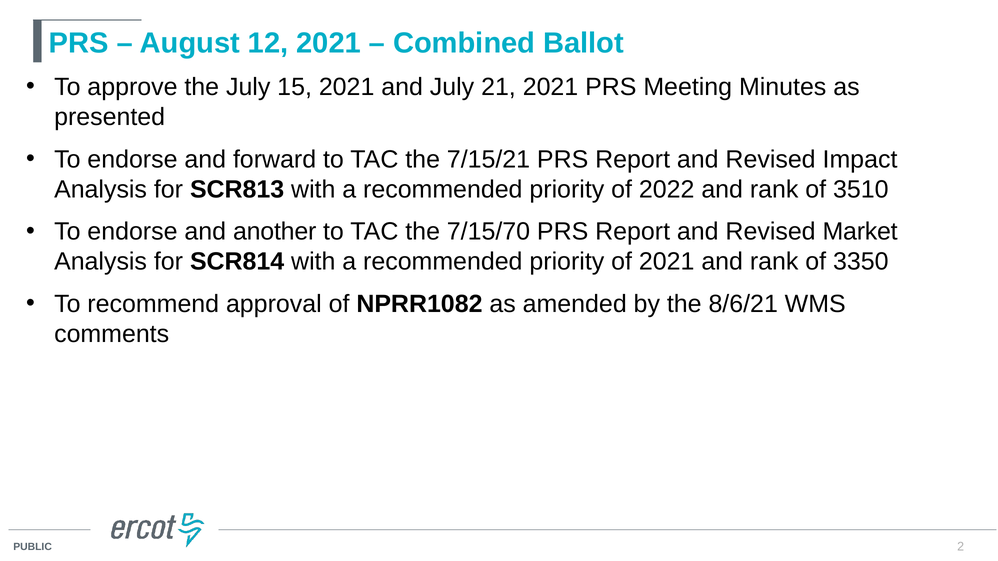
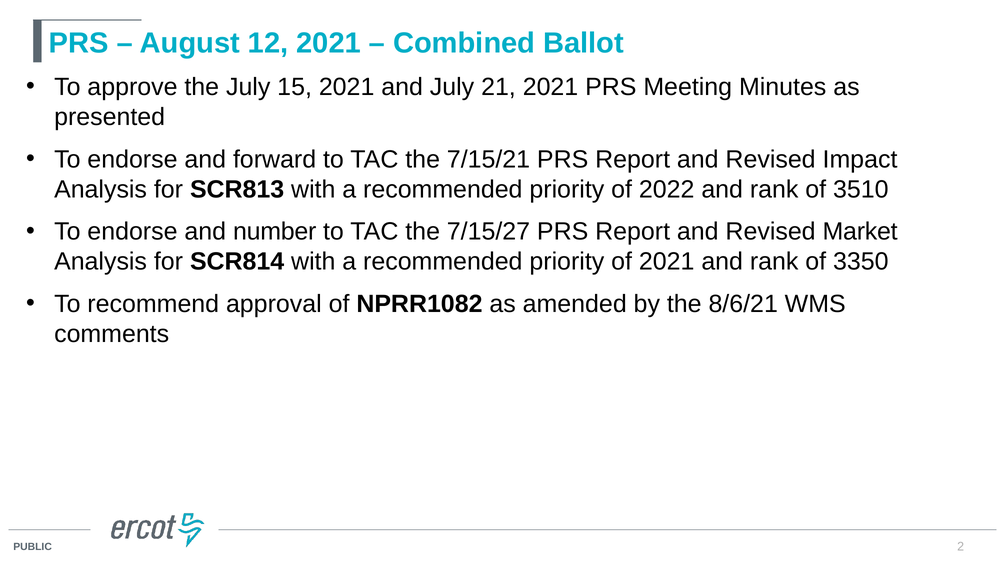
another: another -> number (275, 232)
7/15/70: 7/15/70 -> 7/15/27 (488, 232)
